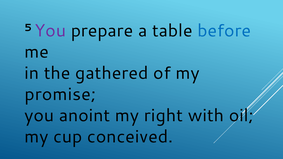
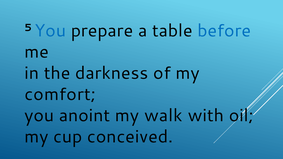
You colour: purple -> blue (50, 31)
gathered: gathered -> darkness (112, 73)
promise: promise -> comfort (60, 94)
right: right -> walk (163, 116)
